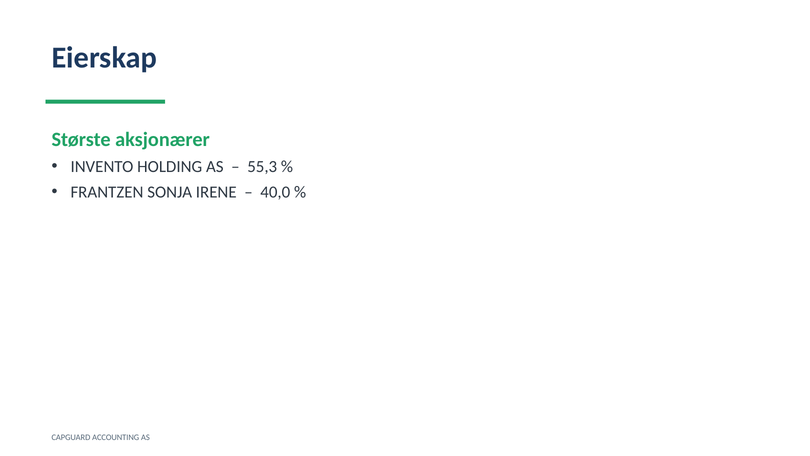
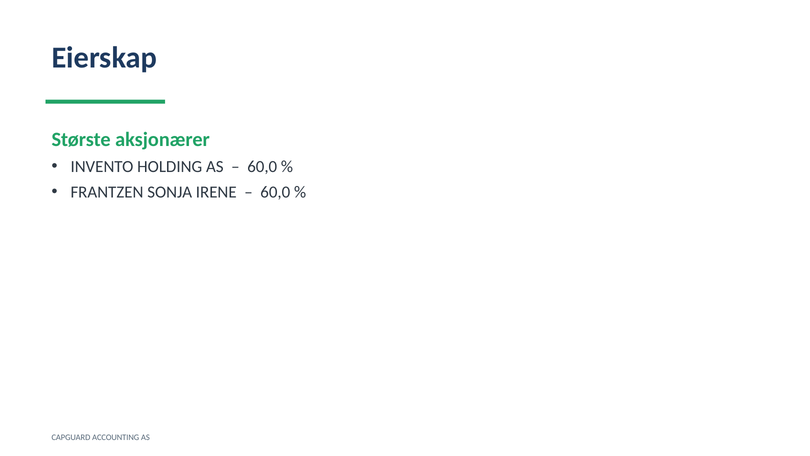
55,3: 55,3 -> 60,0 (262, 167)
40,0: 40,0 -> 60,0 (275, 192)
